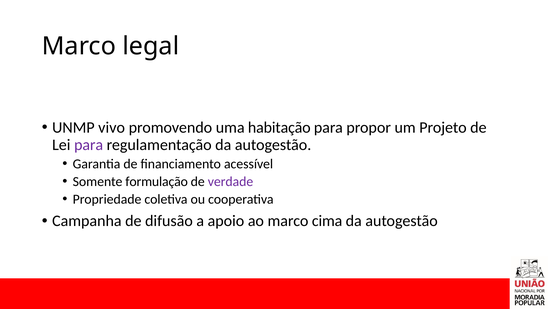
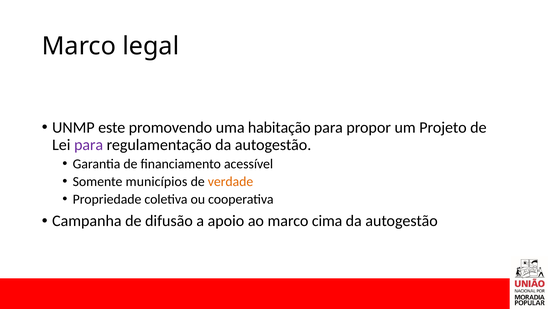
vivo: vivo -> este (112, 128)
formulação: formulação -> municípios (156, 181)
verdade colour: purple -> orange (230, 181)
